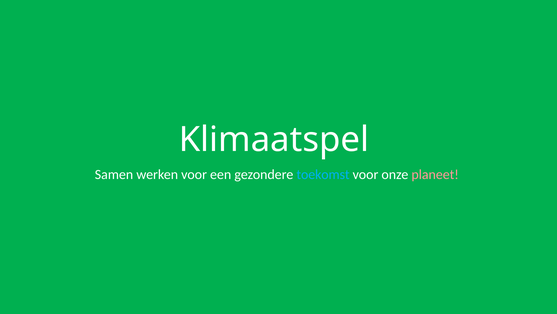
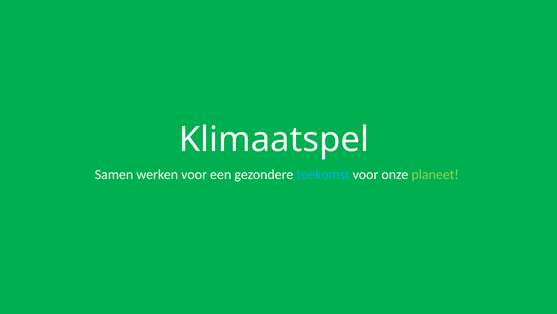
planeet colour: pink -> light green (435, 174)
